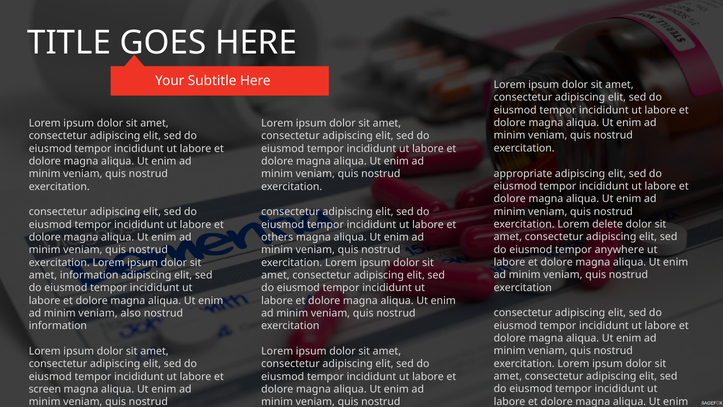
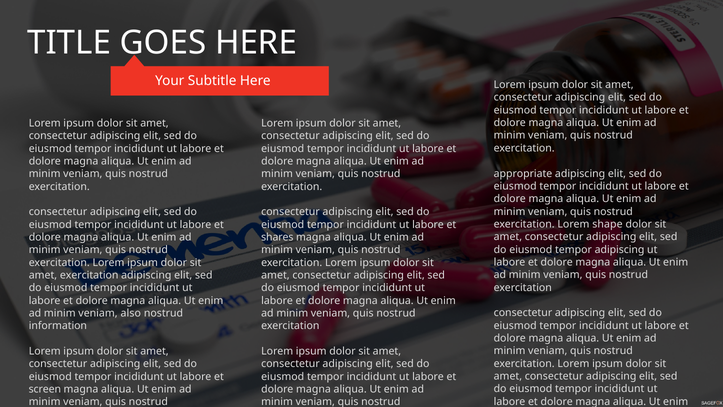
delete: delete -> shape (607, 224)
others: others -> shares (277, 237)
tempor anywhere: anywhere -> adipiscing (620, 249)
amet information: information -> exercitation (89, 275)
